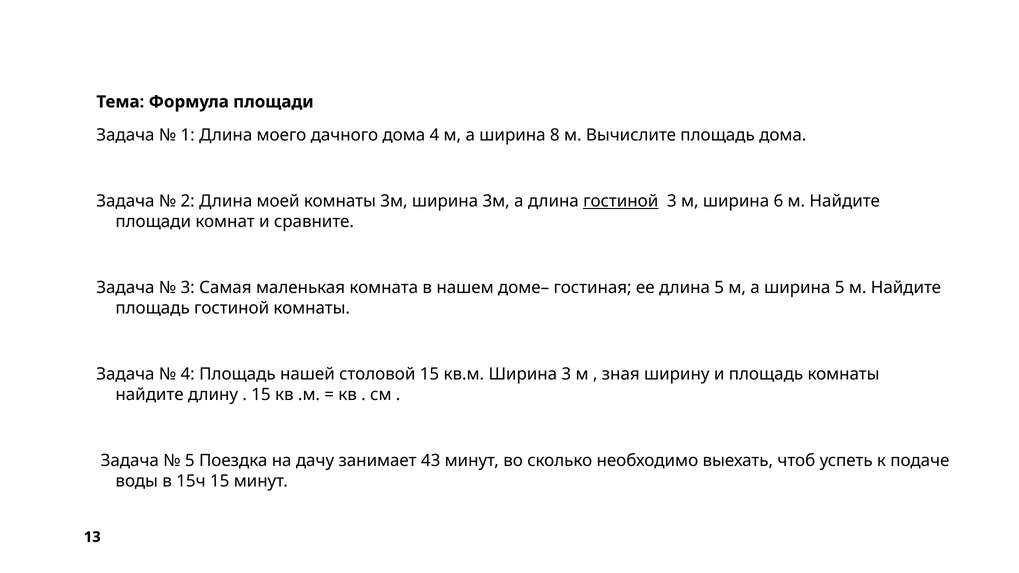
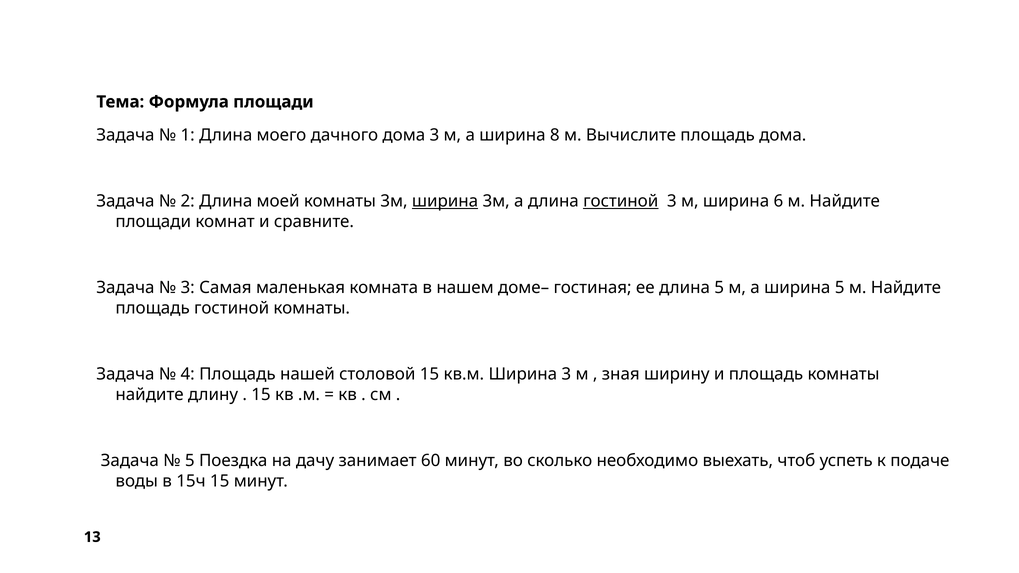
дома 4: 4 -> 3 (434, 135)
ширина underline: none -> present (445, 201)
43: 43 -> 60 (431, 461)
